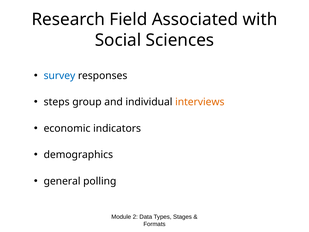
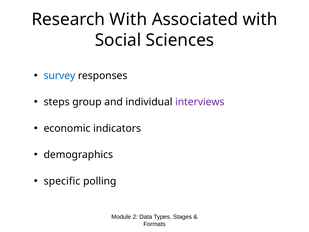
Research Field: Field -> With (128, 19)
interviews colour: orange -> purple (200, 102)
general: general -> specific (62, 181)
